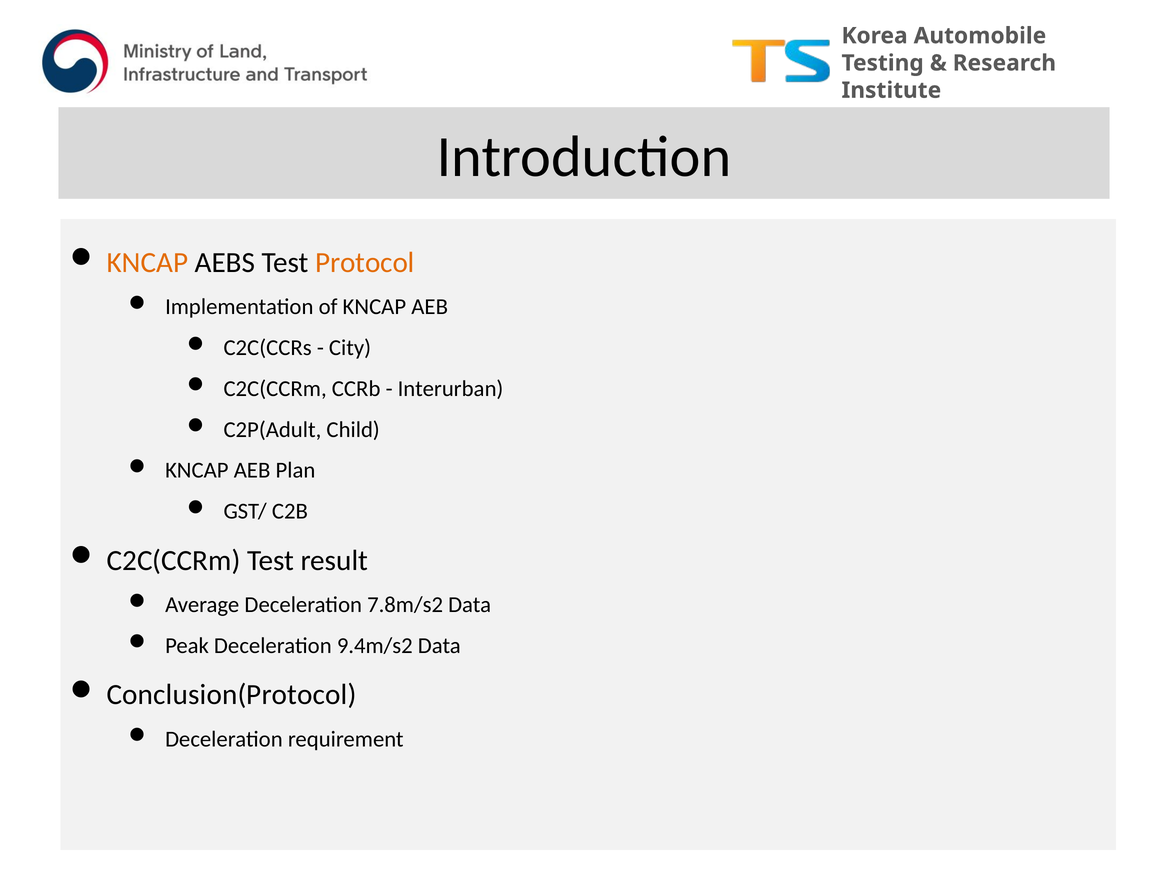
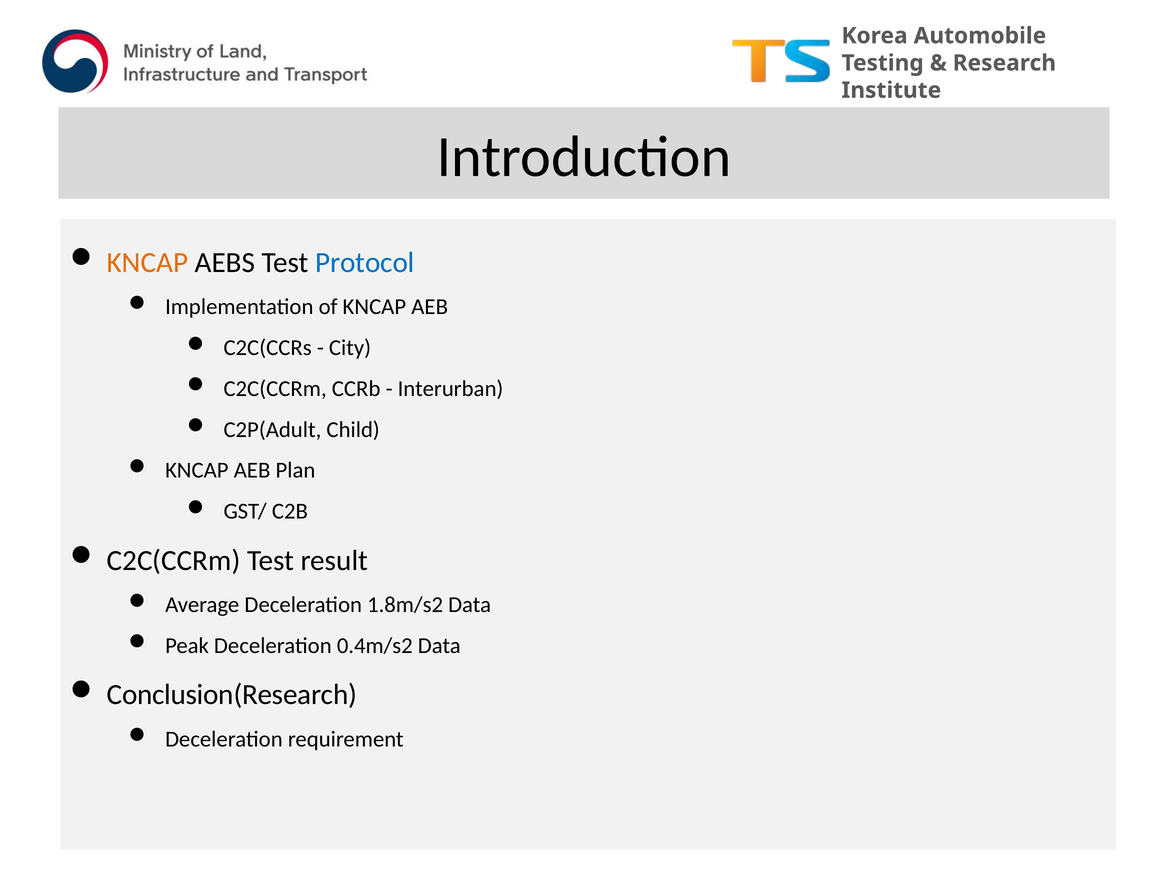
Protocol colour: orange -> blue (365, 263)
7.8m/s2: 7.8m/s2 -> 1.8m/s2 (405, 605)
9.4m/s2: 9.4m/s2 -> 0.4m/s2 (375, 646)
Conclusion(Protocol: Conclusion(Protocol -> Conclusion(Research (232, 695)
